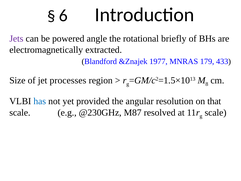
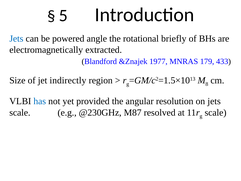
6: 6 -> 5 (63, 16)
Jets colour: purple -> blue (16, 38)
processes: processes -> indirectly (68, 80)
on that: that -> jets (214, 101)
